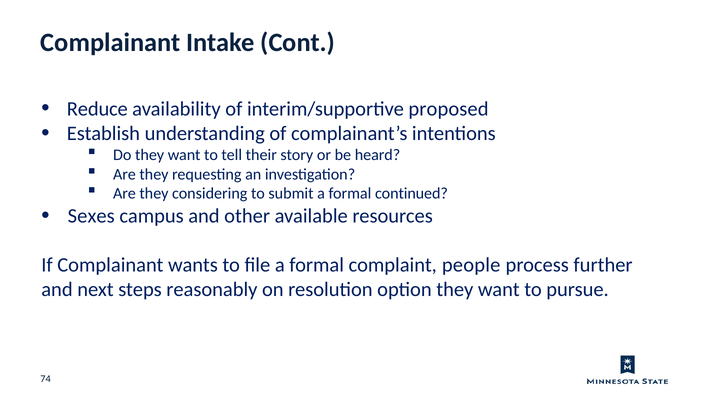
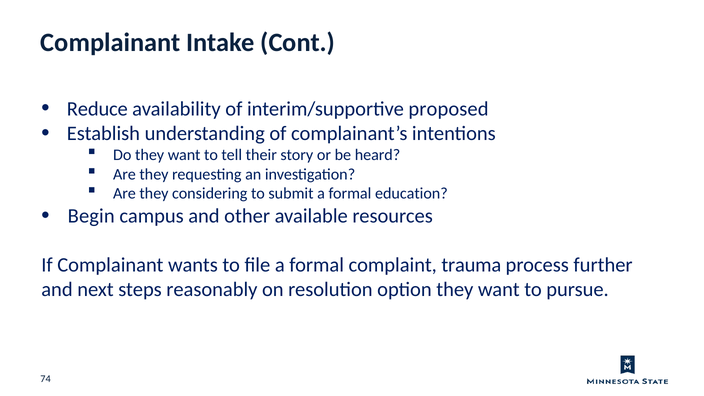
continued: continued -> education (411, 194)
Sexes: Sexes -> Begin (91, 216)
people: people -> trauma (471, 265)
